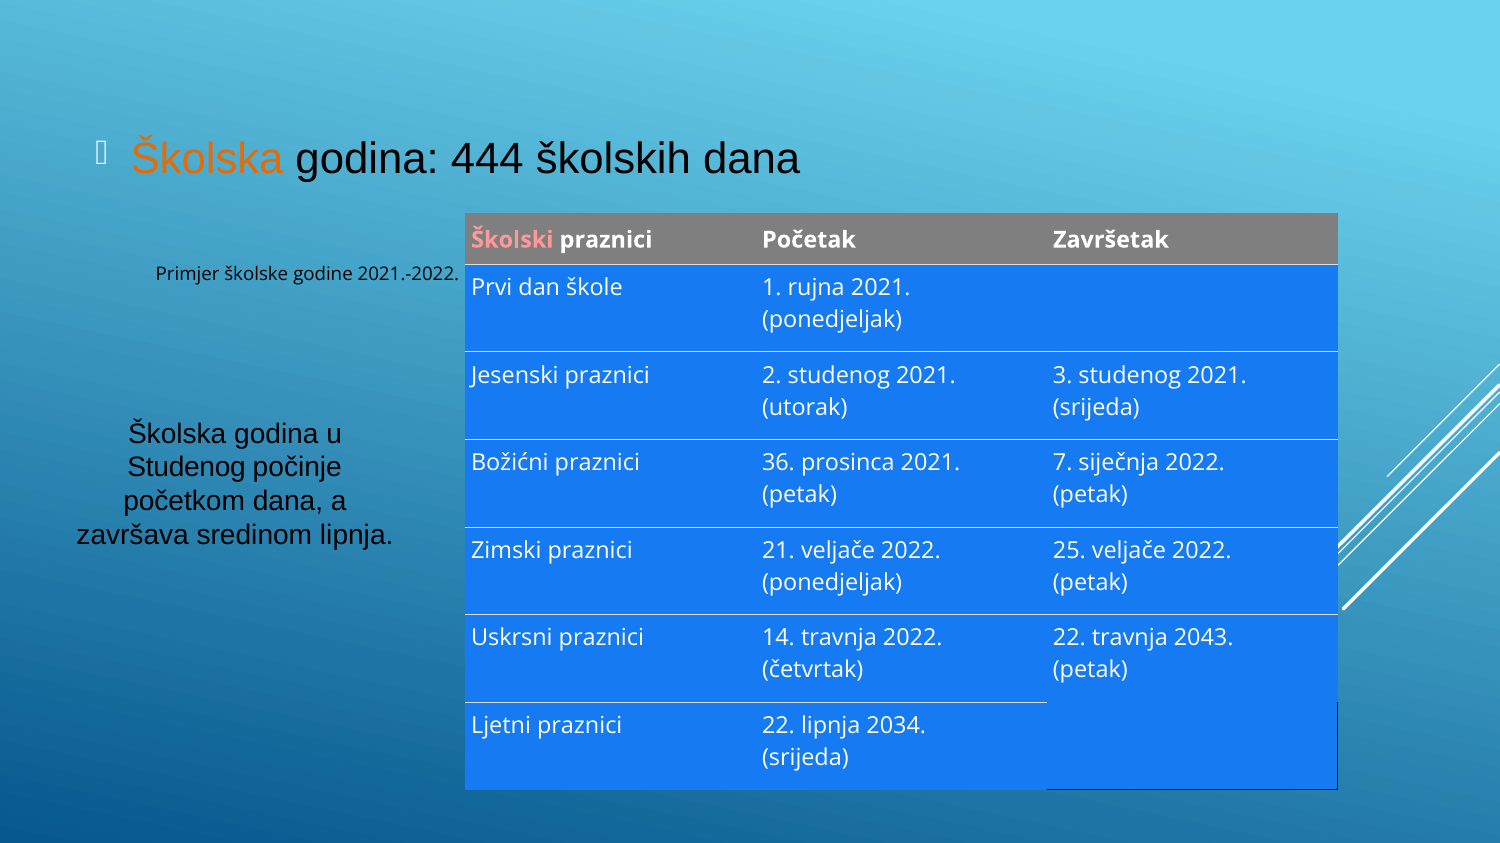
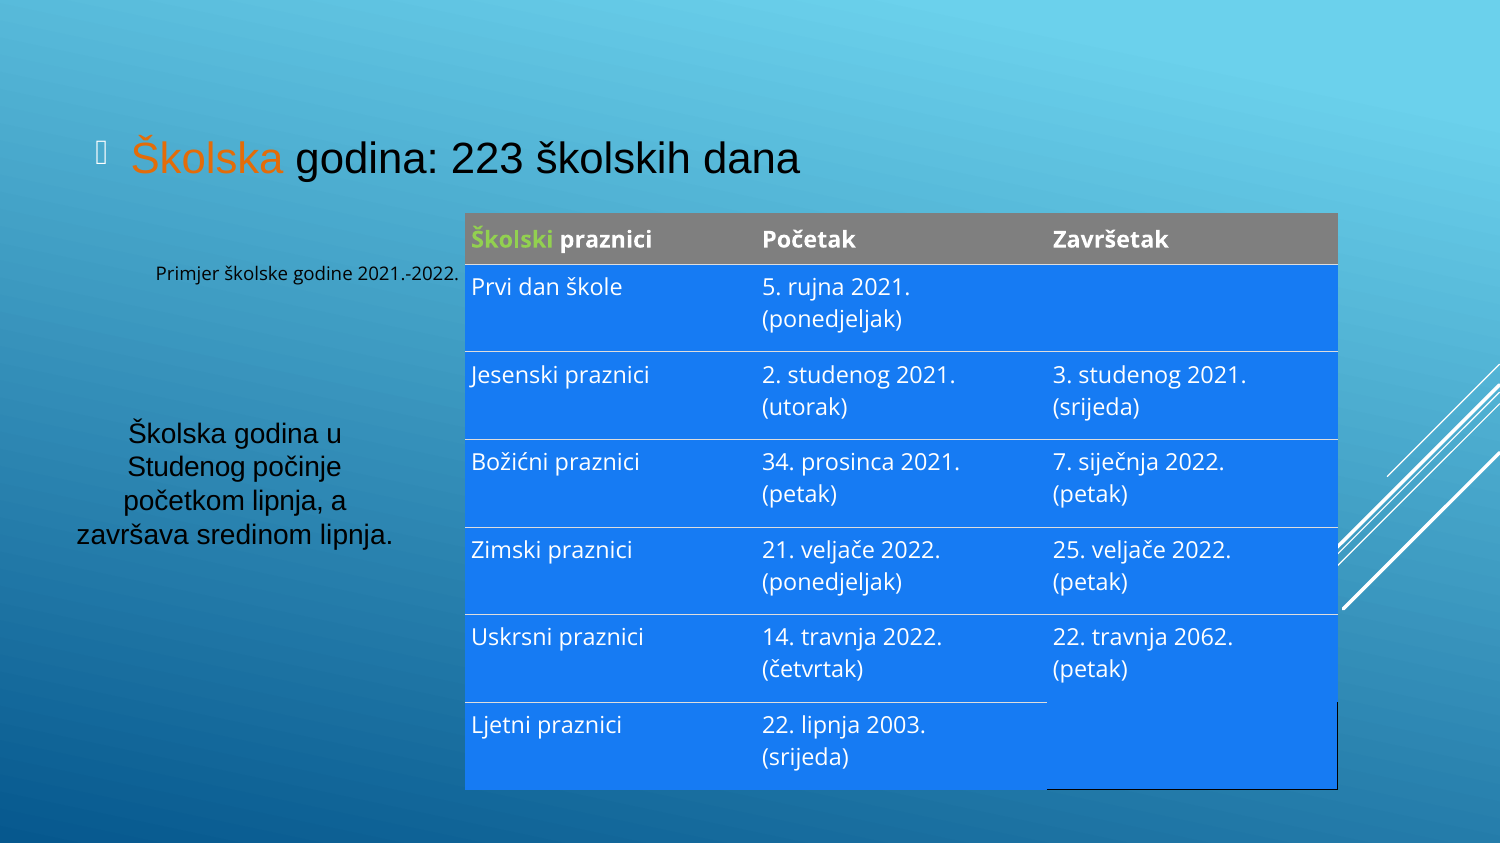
444: 444 -> 223 (487, 159)
Školski colour: pink -> light green (512, 240)
1: 1 -> 5 (772, 288)
36: 36 -> 34 (778, 463)
početkom dana: dana -> lipnja (288, 502)
2043: 2043 -> 2062 (1204, 639)
2034: 2034 -> 2003 (896, 726)
